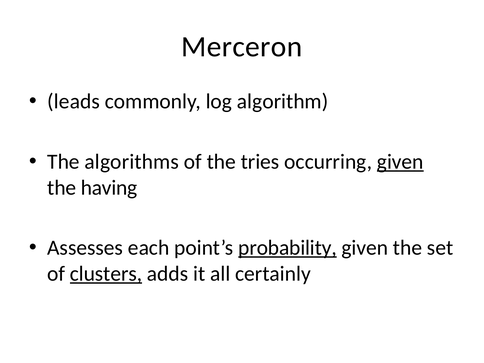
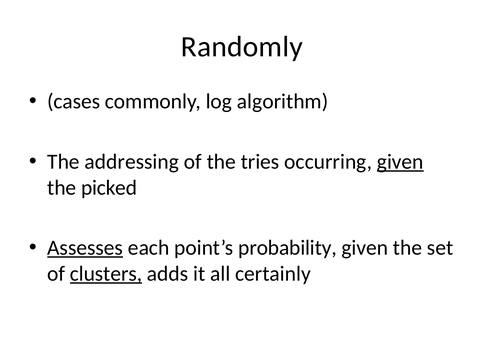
Merceron: Merceron -> Randomly (242, 47)
leads: leads -> cases (74, 102)
algorithms: algorithms -> addressing (132, 162)
having: having -> picked (109, 188)
Assesses underline: none -> present (85, 248)
probability underline: present -> none (287, 248)
